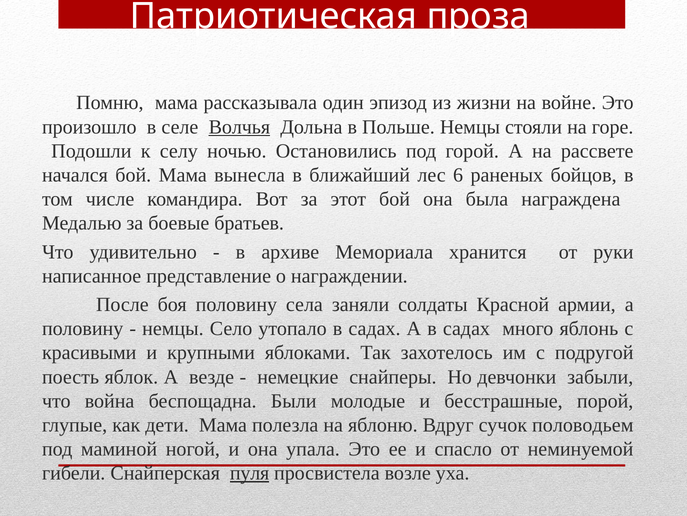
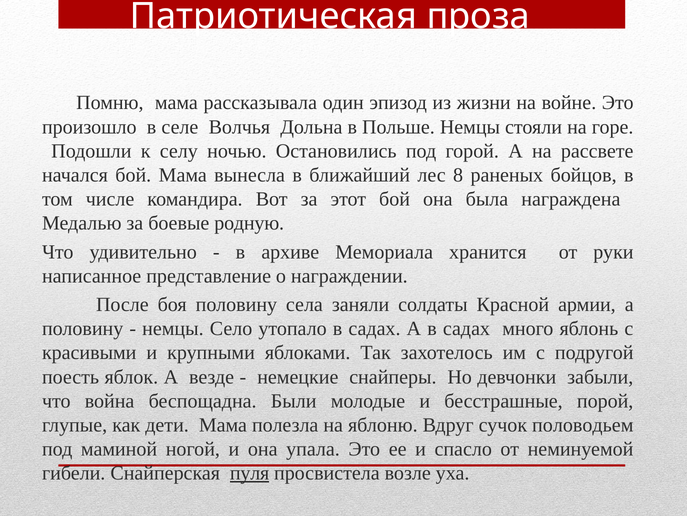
Волчья underline: present -> none (239, 127)
6: 6 -> 8 (458, 175)
братьев: братьев -> родную (249, 223)
